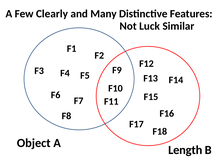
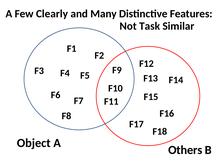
Luck: Luck -> Task (150, 26)
Length: Length -> Others (185, 149)
